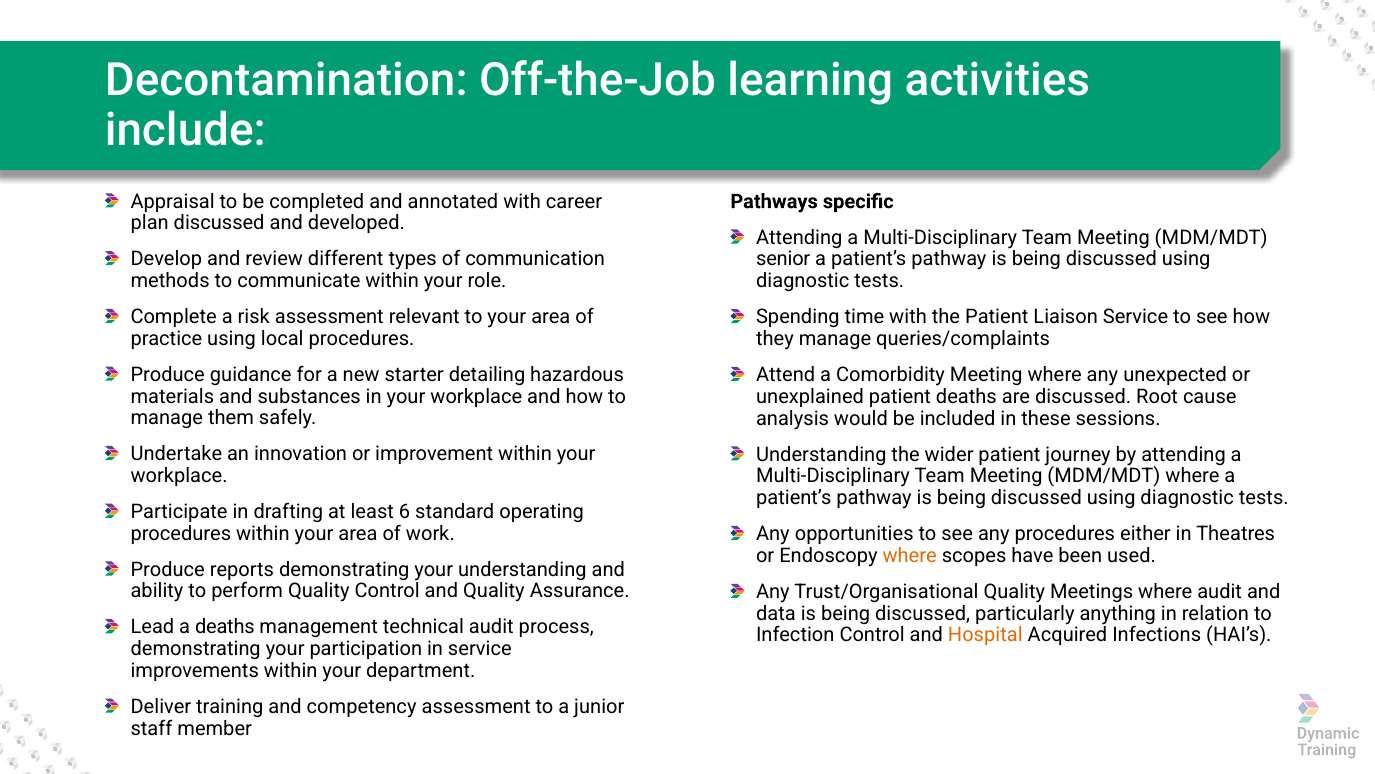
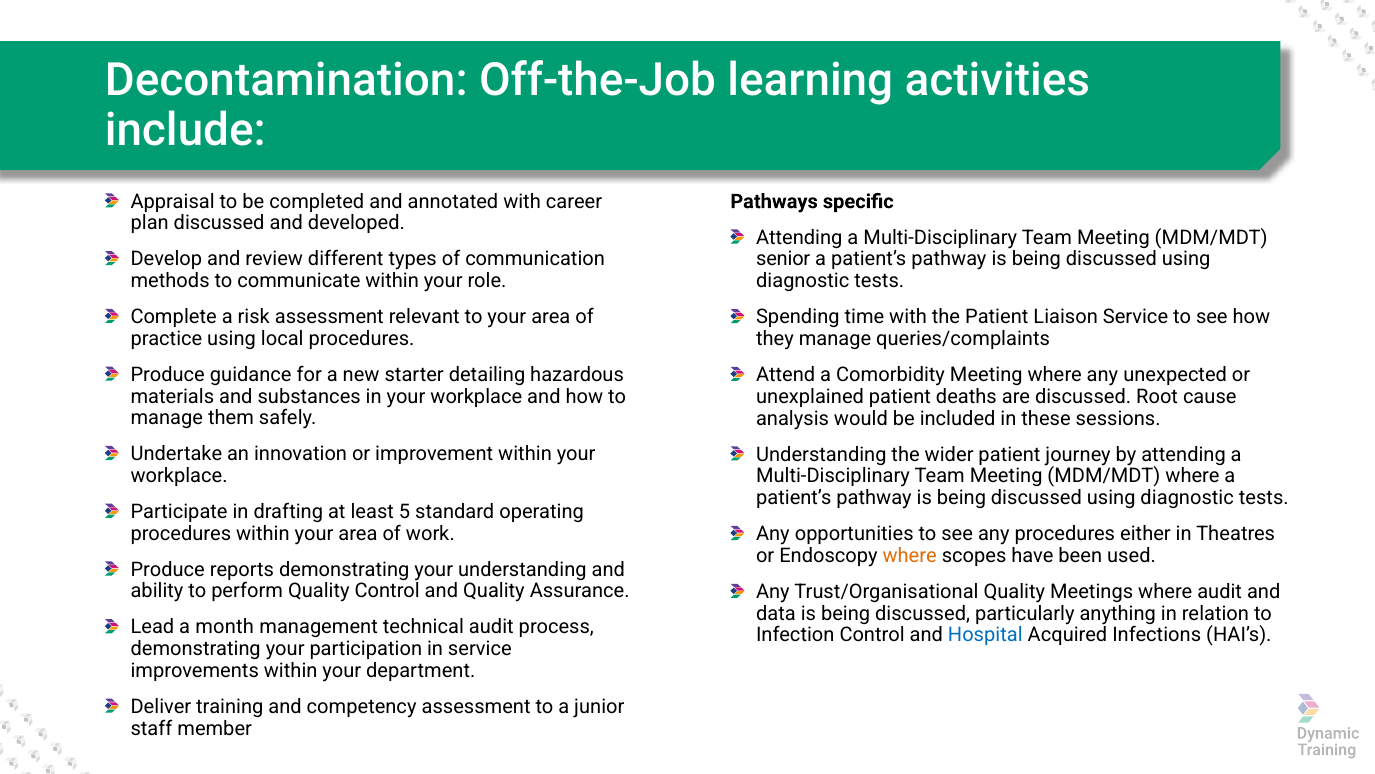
6: 6 -> 5 (404, 511)
a deaths: deaths -> month (225, 627)
Hospital colour: orange -> blue (985, 635)
